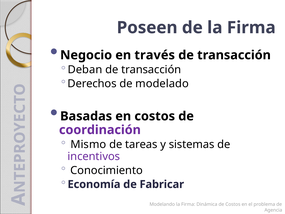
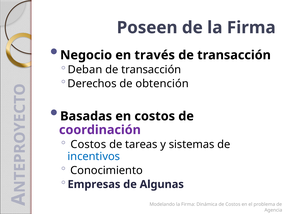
modelado: modelado -> obtención (162, 84)
Mismo: Mismo -> Costos (88, 144)
incentivos colour: purple -> blue (94, 156)
Economía: Economía -> Empresas (94, 184)
Fabricar: Fabricar -> Algunas (162, 184)
